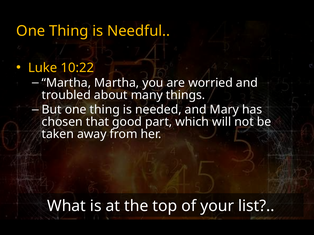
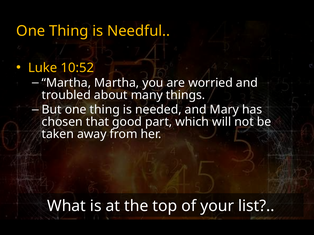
10:22: 10:22 -> 10:52 (77, 68)
